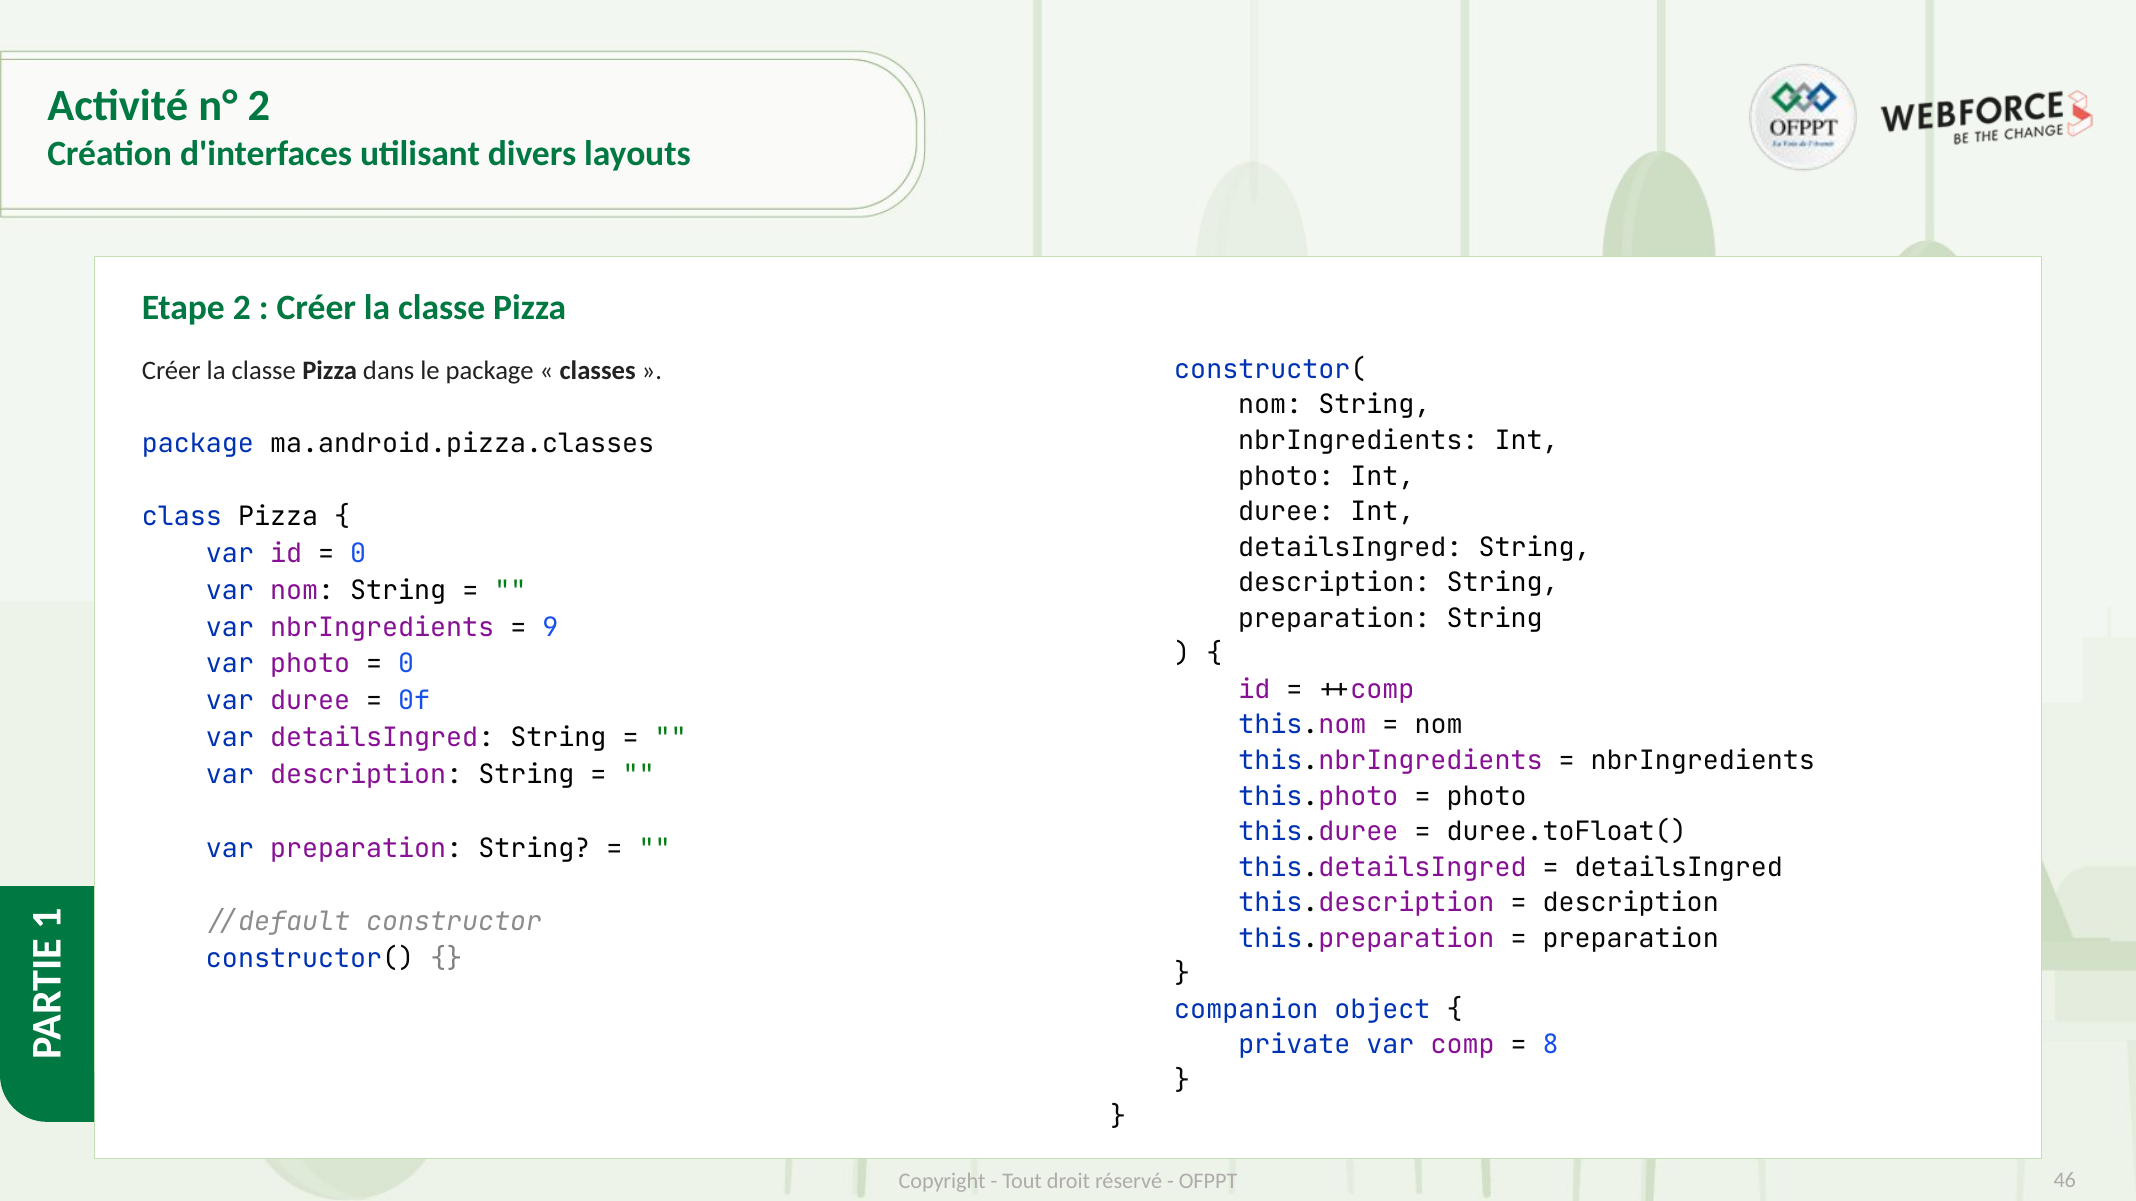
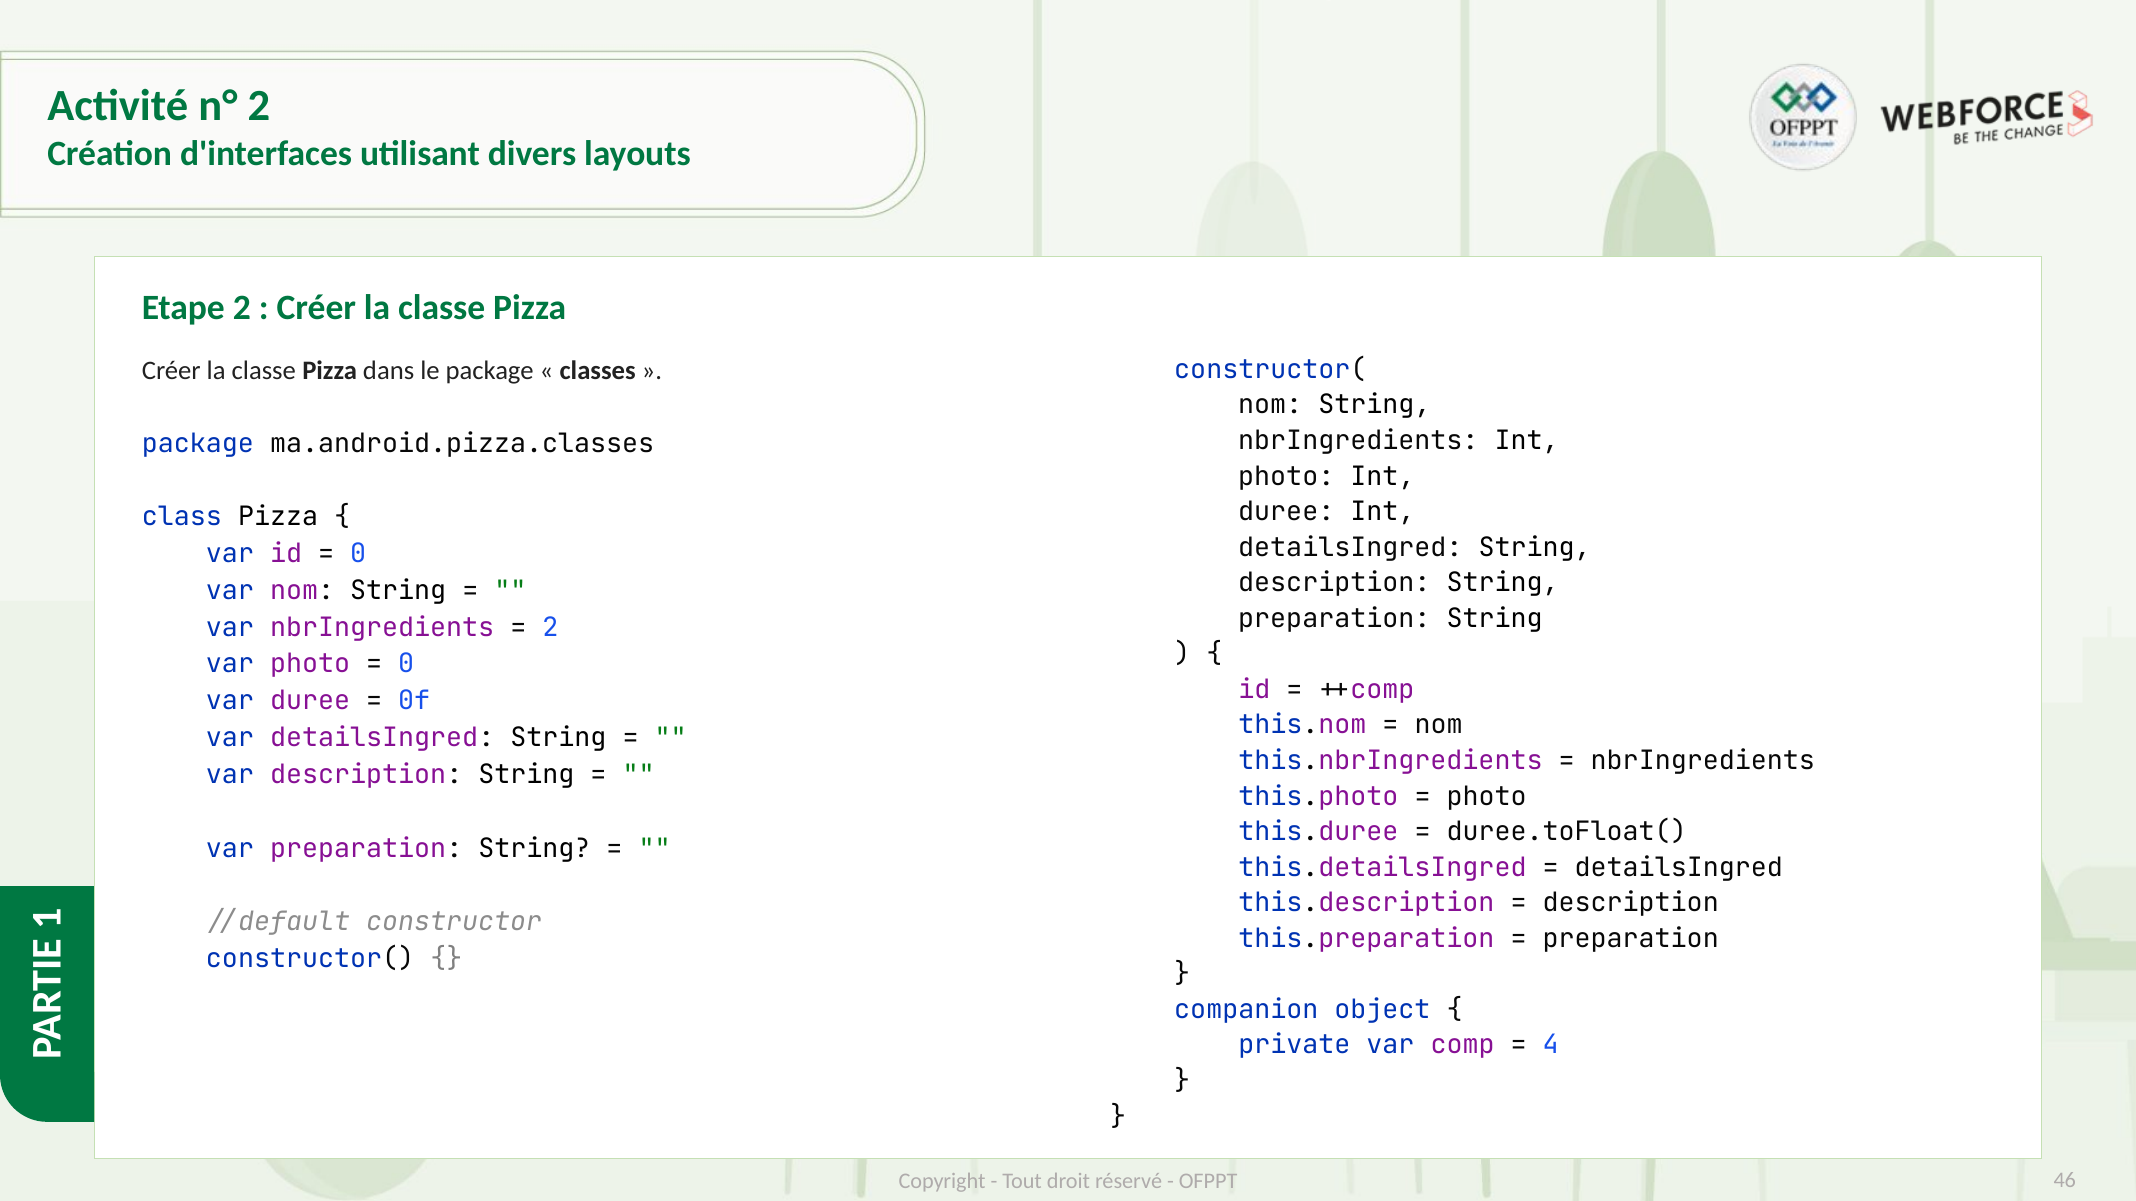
9: 9 -> 2 (550, 628)
8: 8 -> 4 (1551, 1046)
